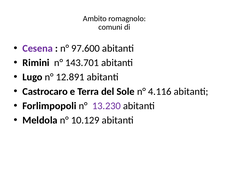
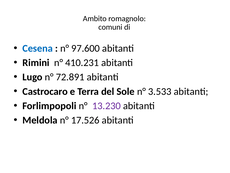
Cesena colour: purple -> blue (38, 48)
143.701: 143.701 -> 410.231 (82, 63)
12.891: 12.891 -> 72.891 (70, 77)
4.116: 4.116 -> 3.533 (160, 91)
10.129: 10.129 -> 17.526 (85, 120)
